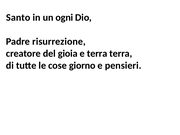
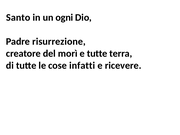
gioia: gioia -> morì (68, 53)
e terra: terra -> tutte (97, 53)
giorno: giorno -> infatti (82, 65)
pensieri: pensieri -> ricevere (123, 65)
